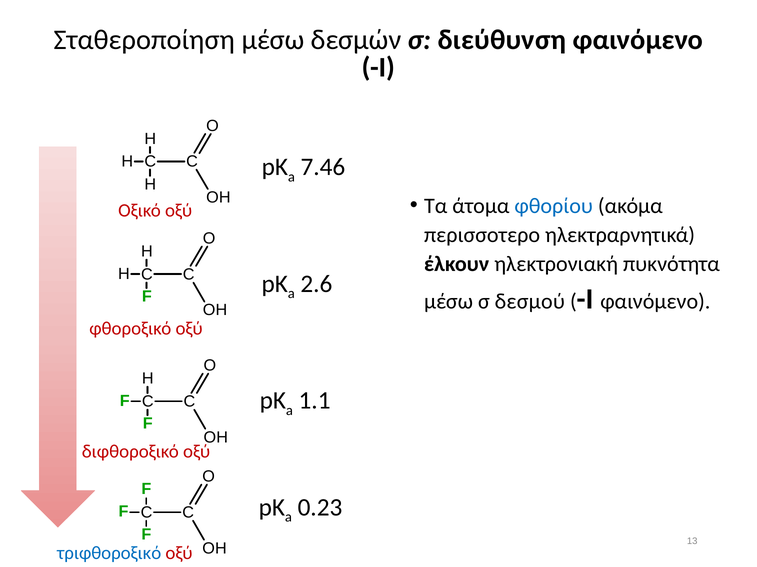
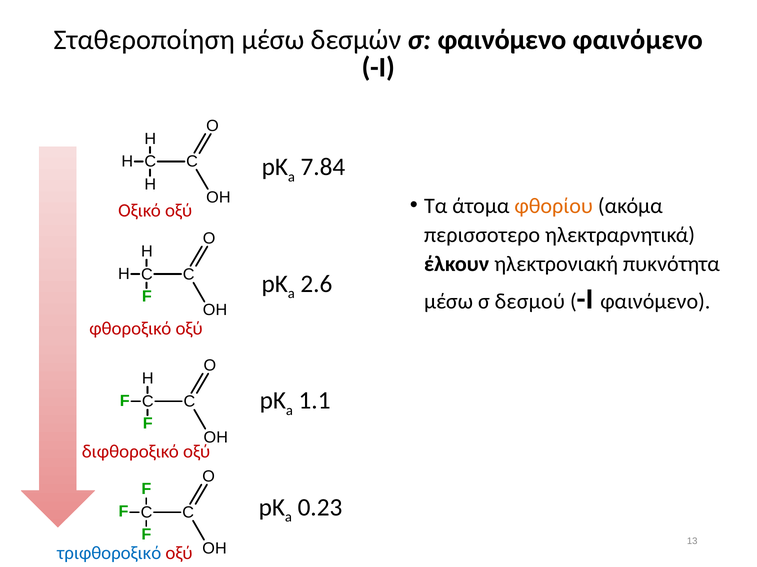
σ διεύθυνση: διεύθυνση -> φαινόμενο (502, 40)
7.46: 7.46 -> 7.84 (323, 167)
φθορίου colour: blue -> orange (554, 206)
